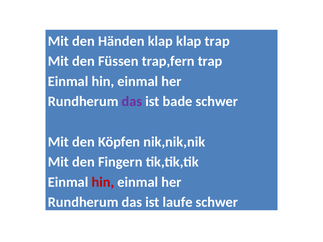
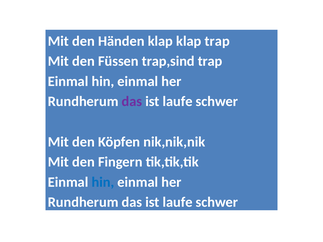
trap,fern: trap,fern -> trap,sind (168, 61)
bade: bade -> laufe (178, 102)
hin colour: red -> blue (103, 182)
